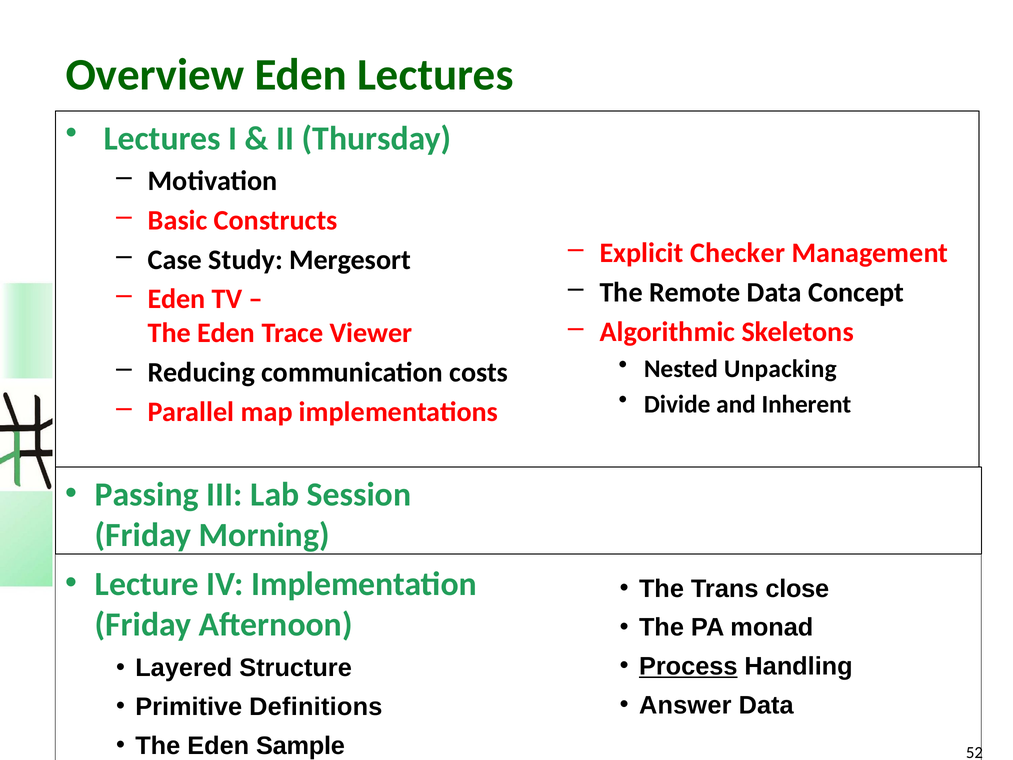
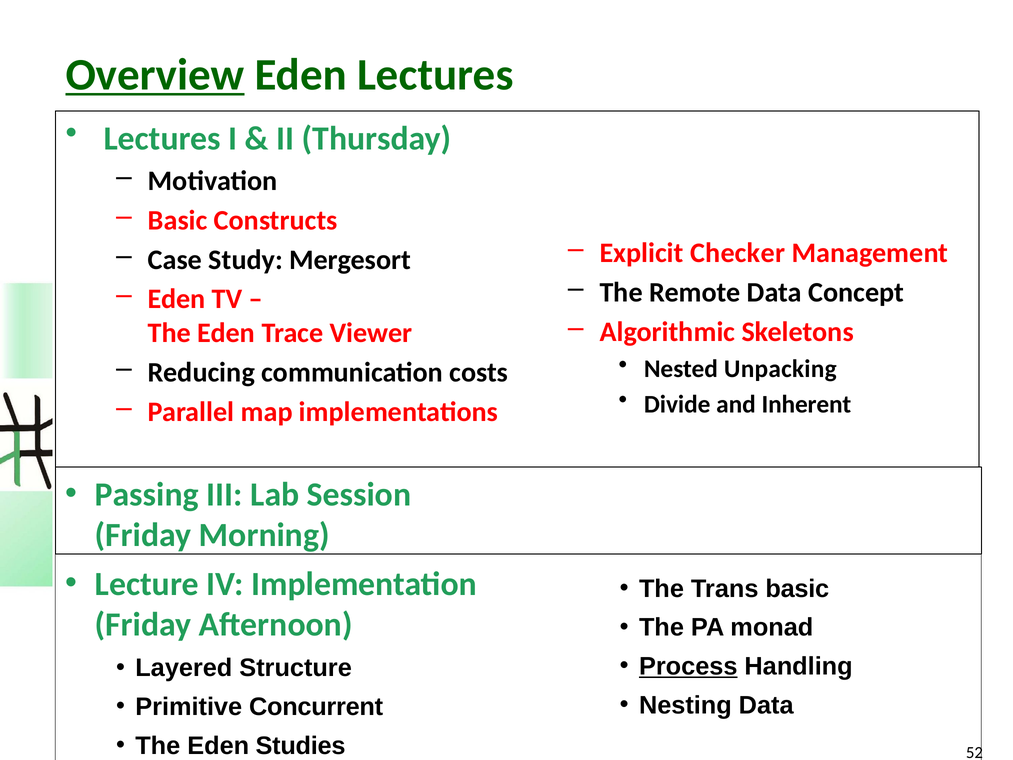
Overview underline: none -> present (155, 75)
Trans close: close -> basic (797, 588)
Answer: Answer -> Nesting (685, 705)
Definitions: Definitions -> Concurrent (316, 707)
Sample: Sample -> Studies (301, 746)
